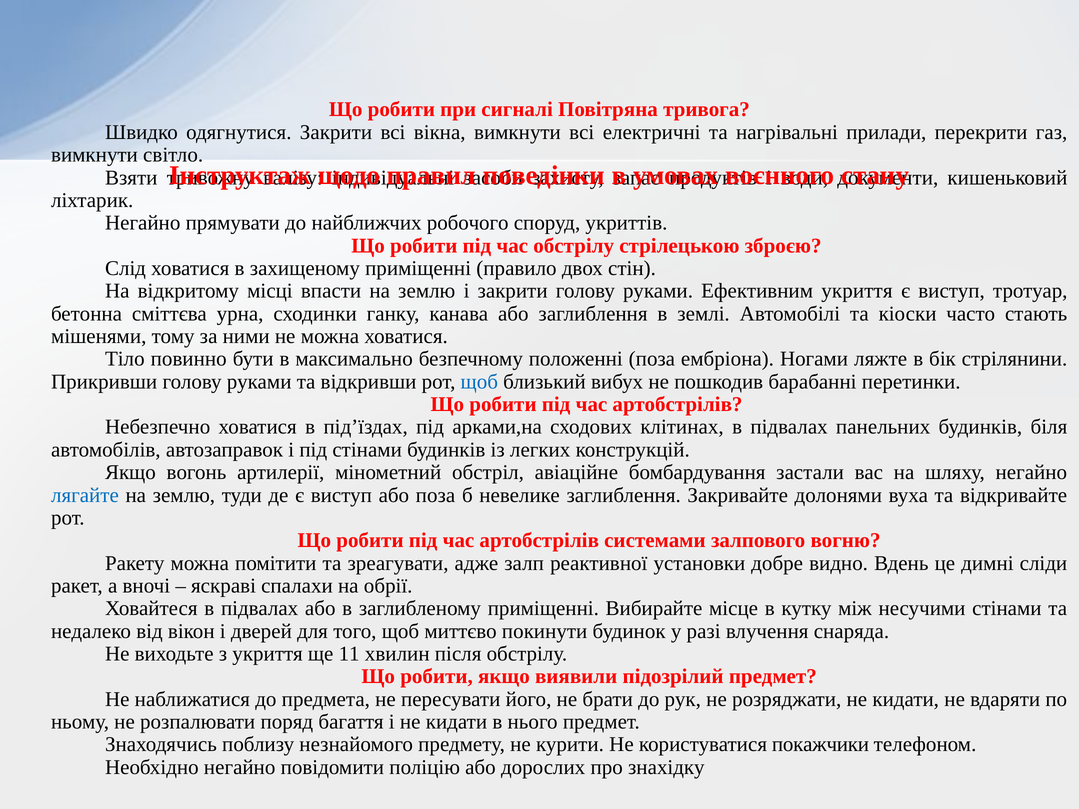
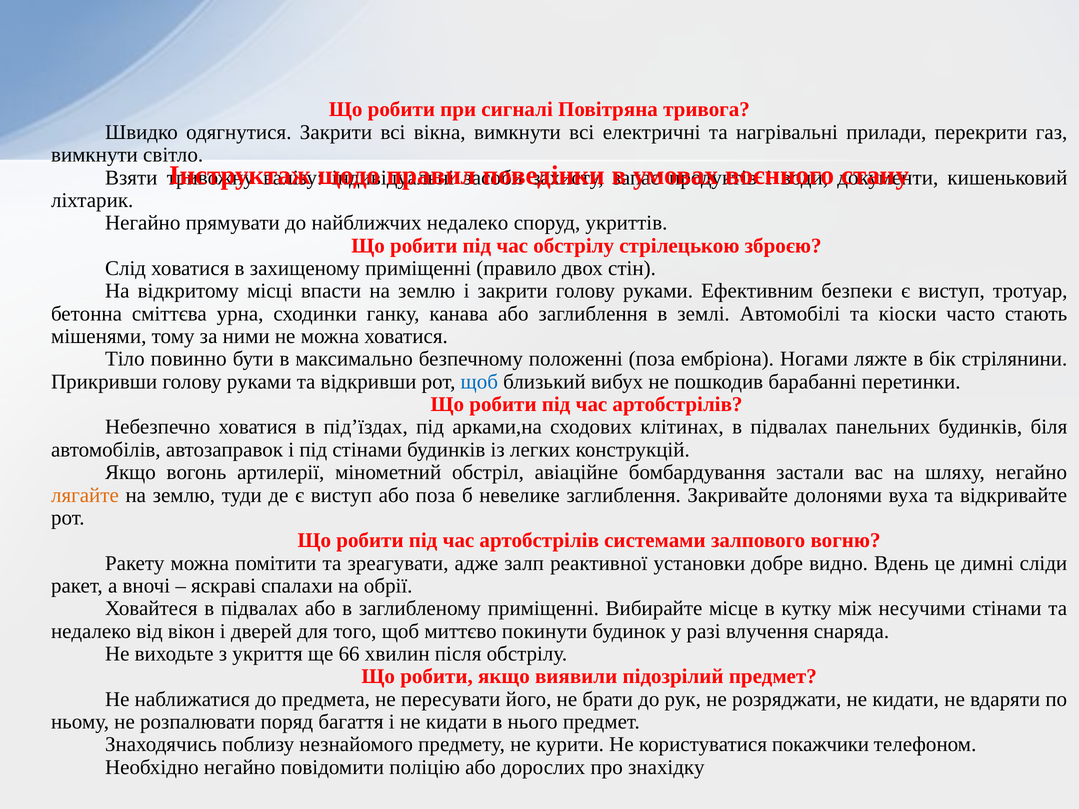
найближчих робочого: робочого -> недалеко (468, 223)
Ефективним укриття: укриття -> безпеки (857, 291)
лягайте colour: blue -> orange (85, 495)
11: 11 -> 66 (349, 654)
